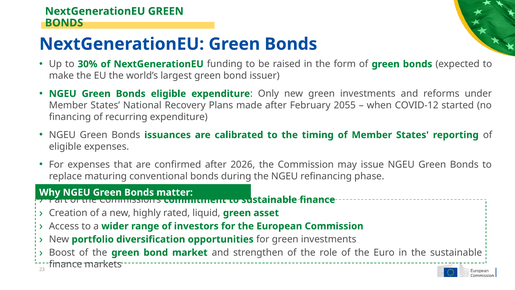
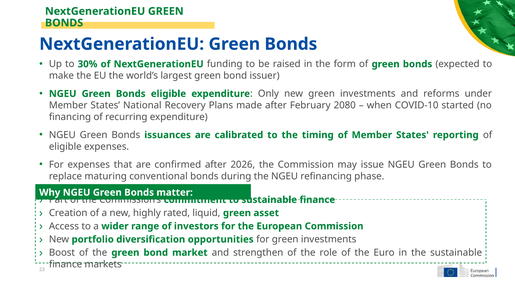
2055: 2055 -> 2080 (345, 105)
COVID-12: COVID-12 -> COVID-10 (417, 105)
